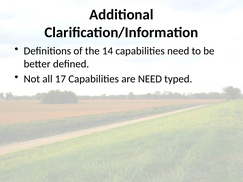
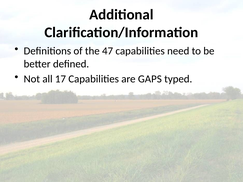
14: 14 -> 47 (108, 51)
are NEED: NEED -> GAPS (150, 79)
